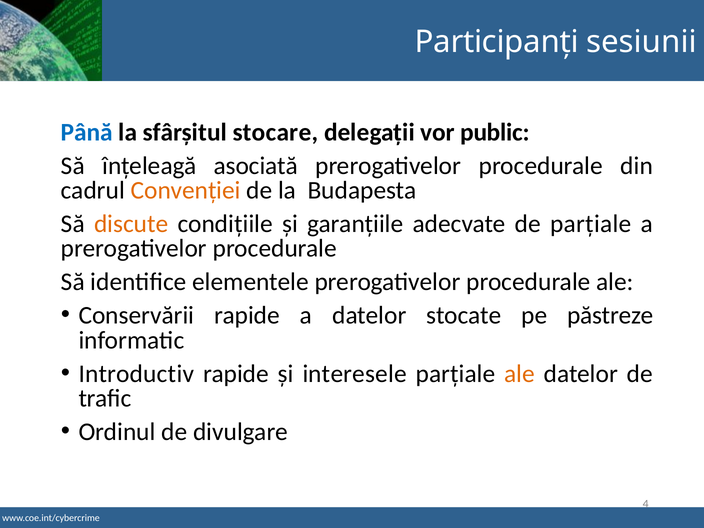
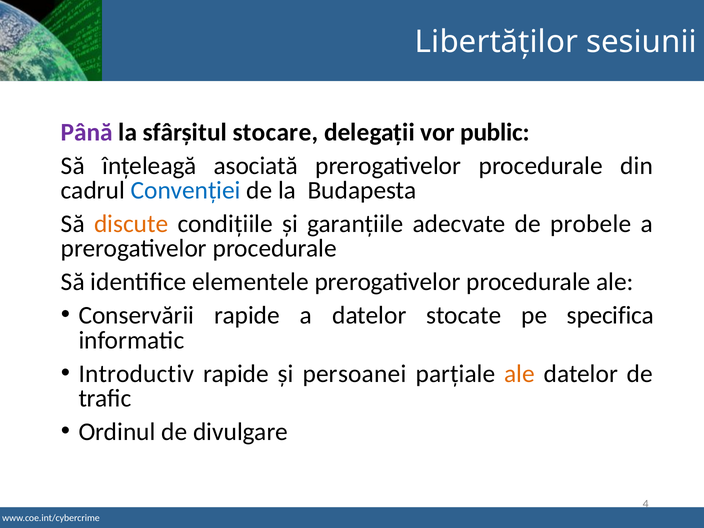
Participanți: Participanți -> Libertăților (496, 42)
Până colour: blue -> purple (87, 132)
Convenției colour: orange -> blue (186, 190)
de parțiale: parțiale -> probele (591, 224)
păstreze: păstreze -> specifica (610, 316)
interesele: interesele -> persoanei (355, 374)
